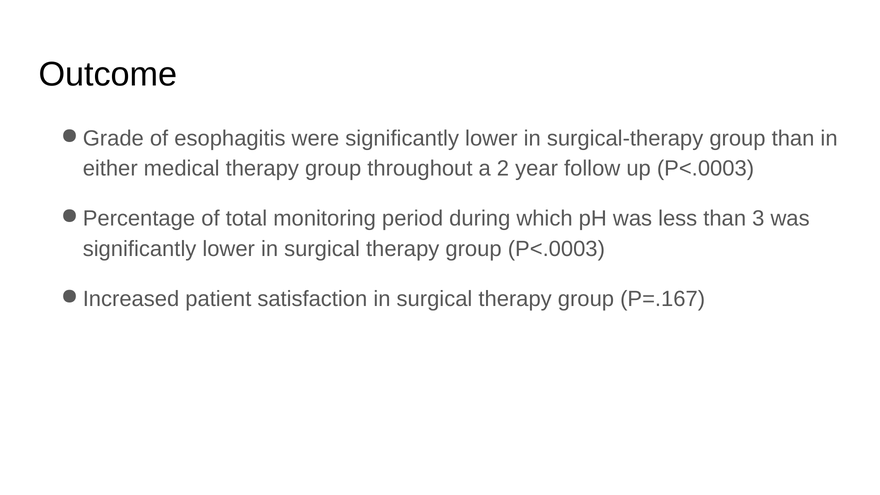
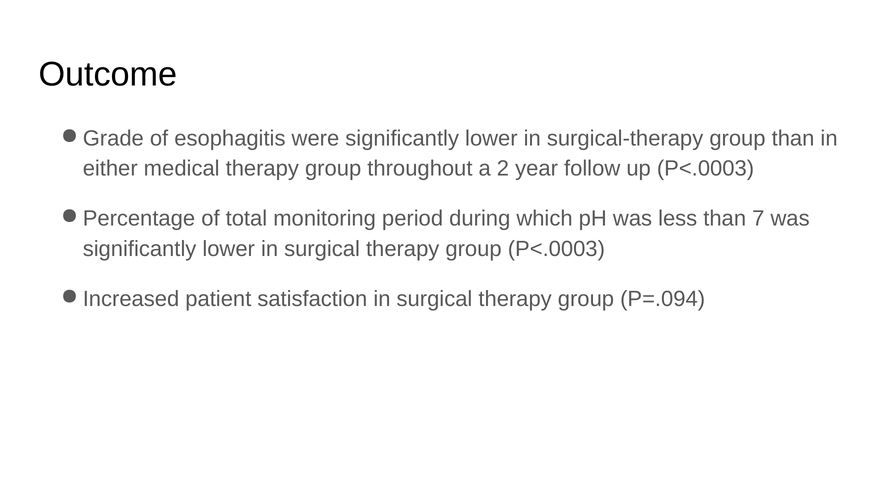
3: 3 -> 7 (758, 219)
P=.167: P=.167 -> P=.094 (663, 299)
